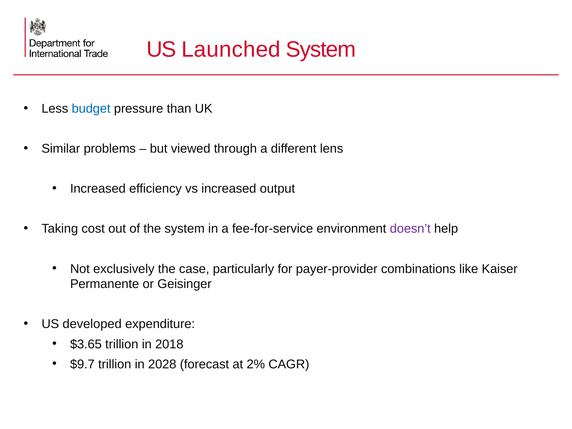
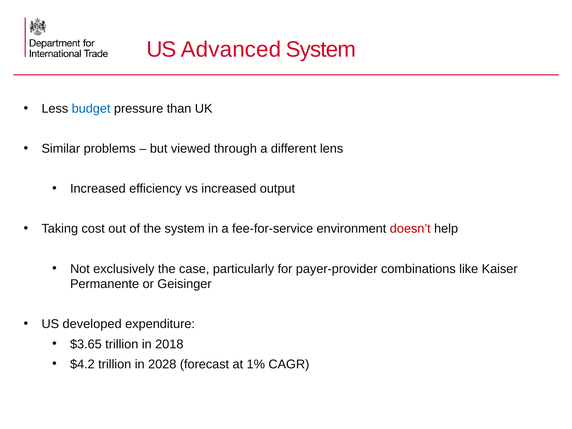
Launched: Launched -> Advanced (231, 50)
doesn’t colour: purple -> red (410, 229)
$9.7: $9.7 -> $4.2 (82, 364)
2%: 2% -> 1% (256, 364)
